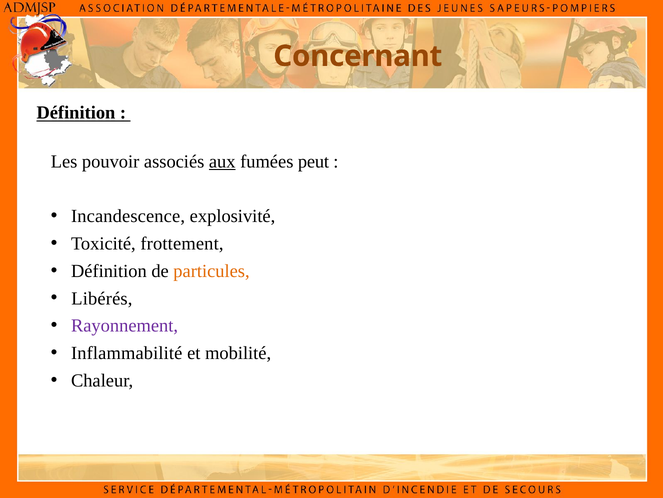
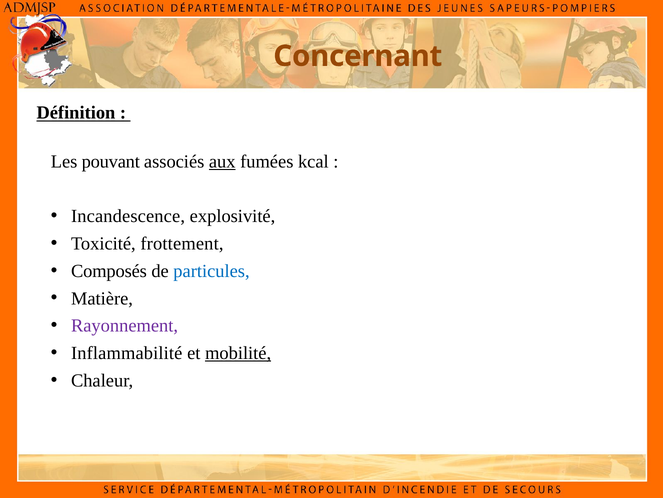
pouvoir: pouvoir -> pouvant (111, 161)
peut: peut -> kcal (313, 161)
Définition: Définition -> Composés (109, 271)
particules colour: orange -> blue (211, 271)
Libérés: Libérés -> Matière (102, 298)
mobilité underline: none -> present (238, 353)
